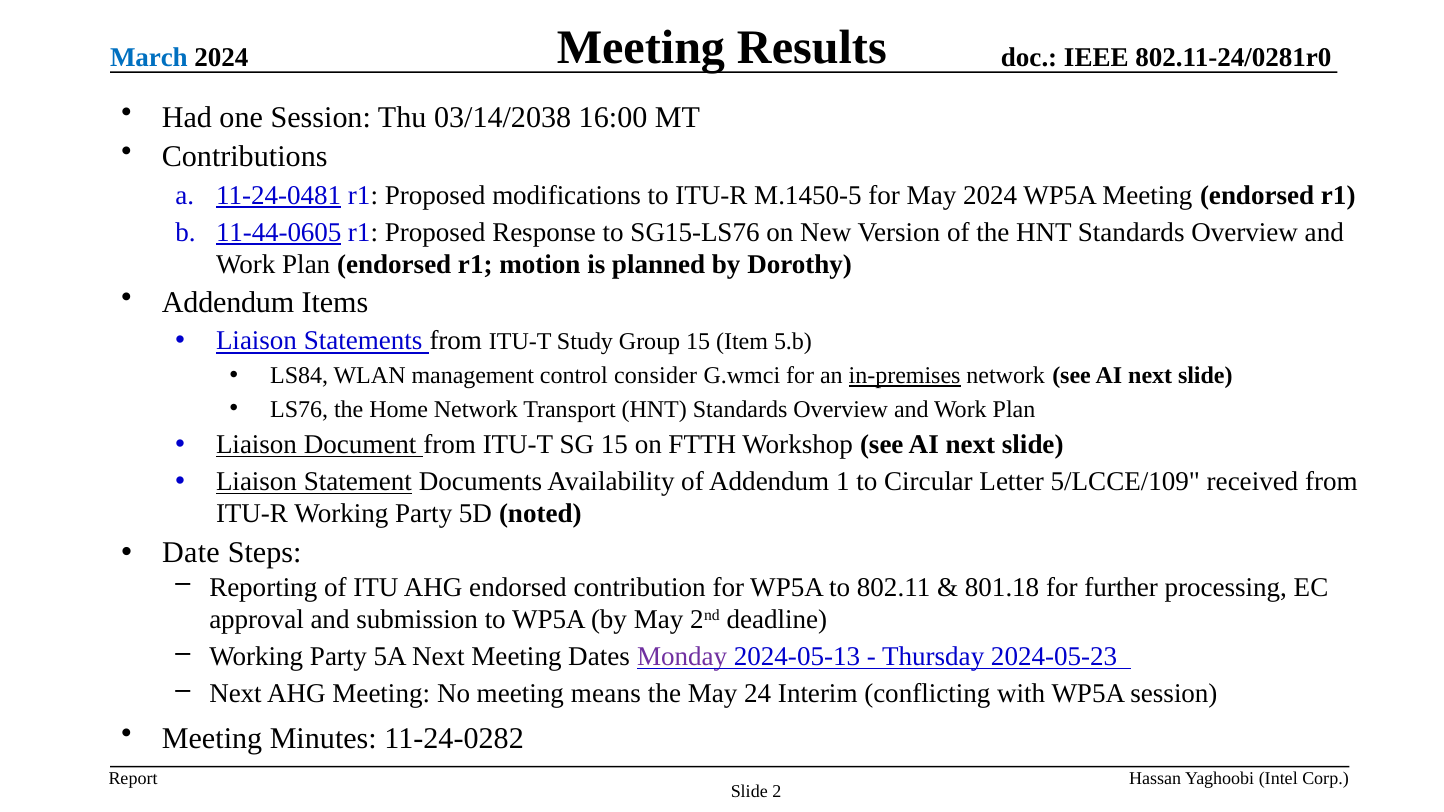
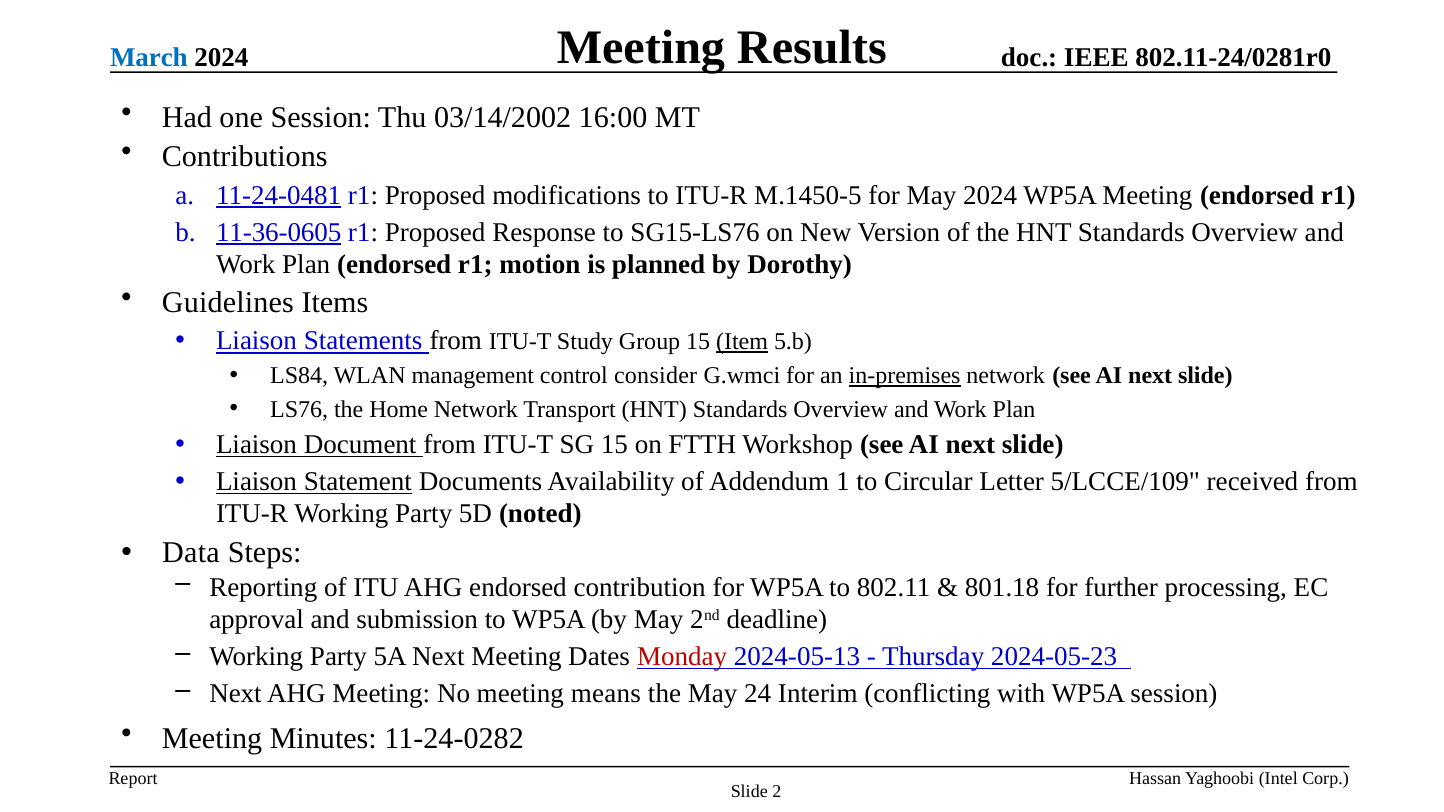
03/14/2038: 03/14/2038 -> 03/14/2002 (503, 118)
11-44-0605: 11-44-0605 -> 11-36-0605 (279, 232)
Addendum: Addendum -> Guidelines (228, 302)
Item underline: none -> present (742, 342)
Date: Date -> Data (191, 553)
Monday colour: purple -> red (682, 657)
